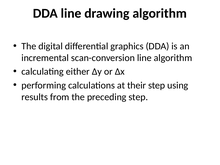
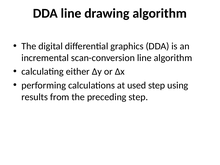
their: their -> used (137, 85)
